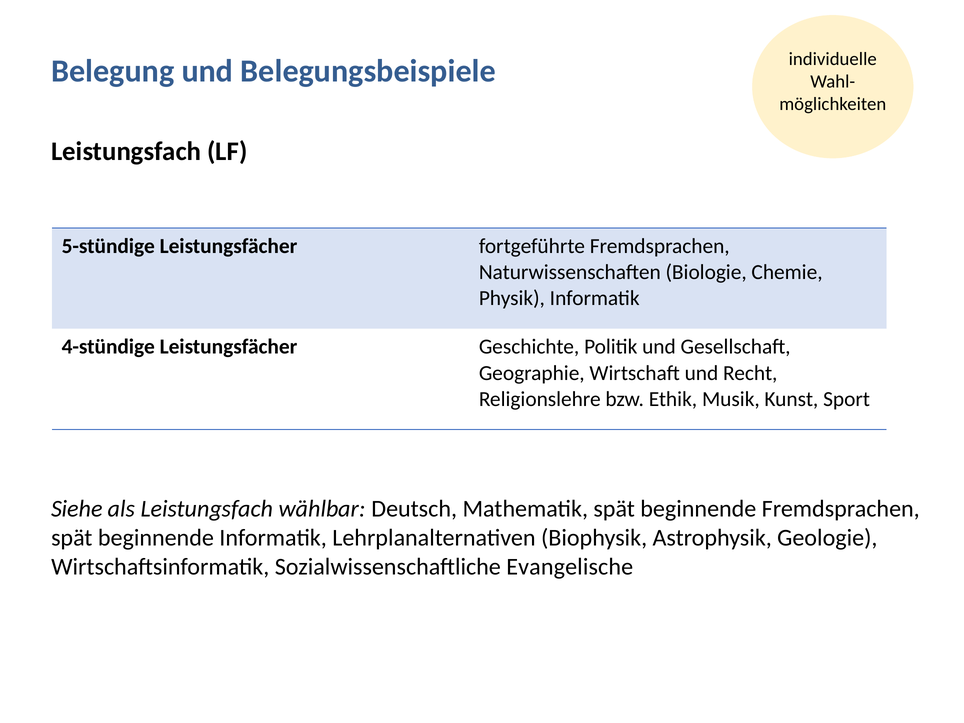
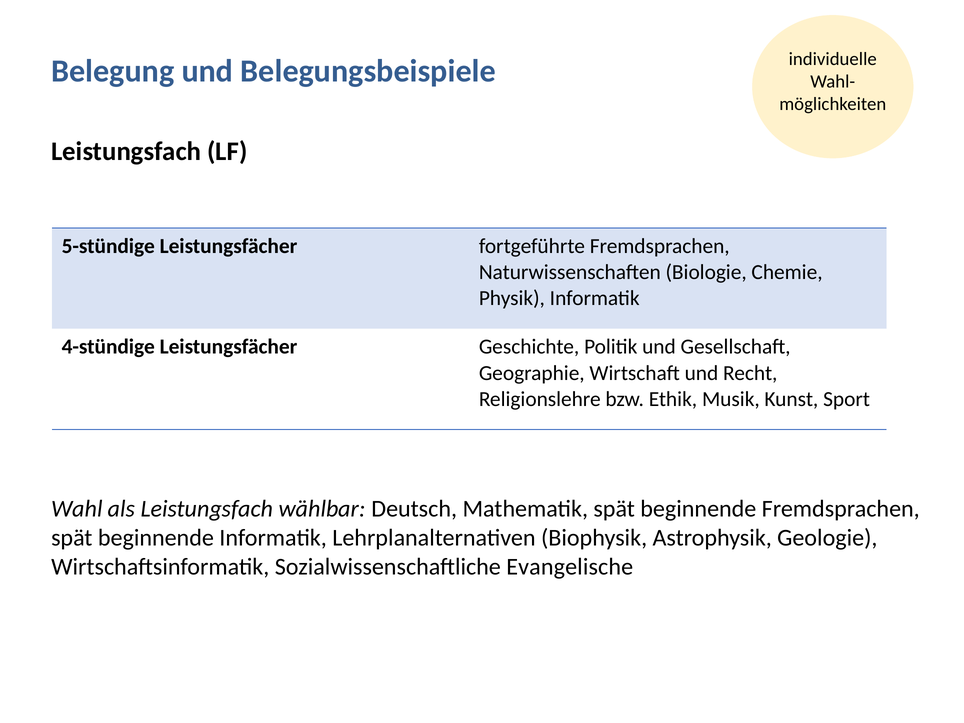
Siehe: Siehe -> Wahl (77, 509)
